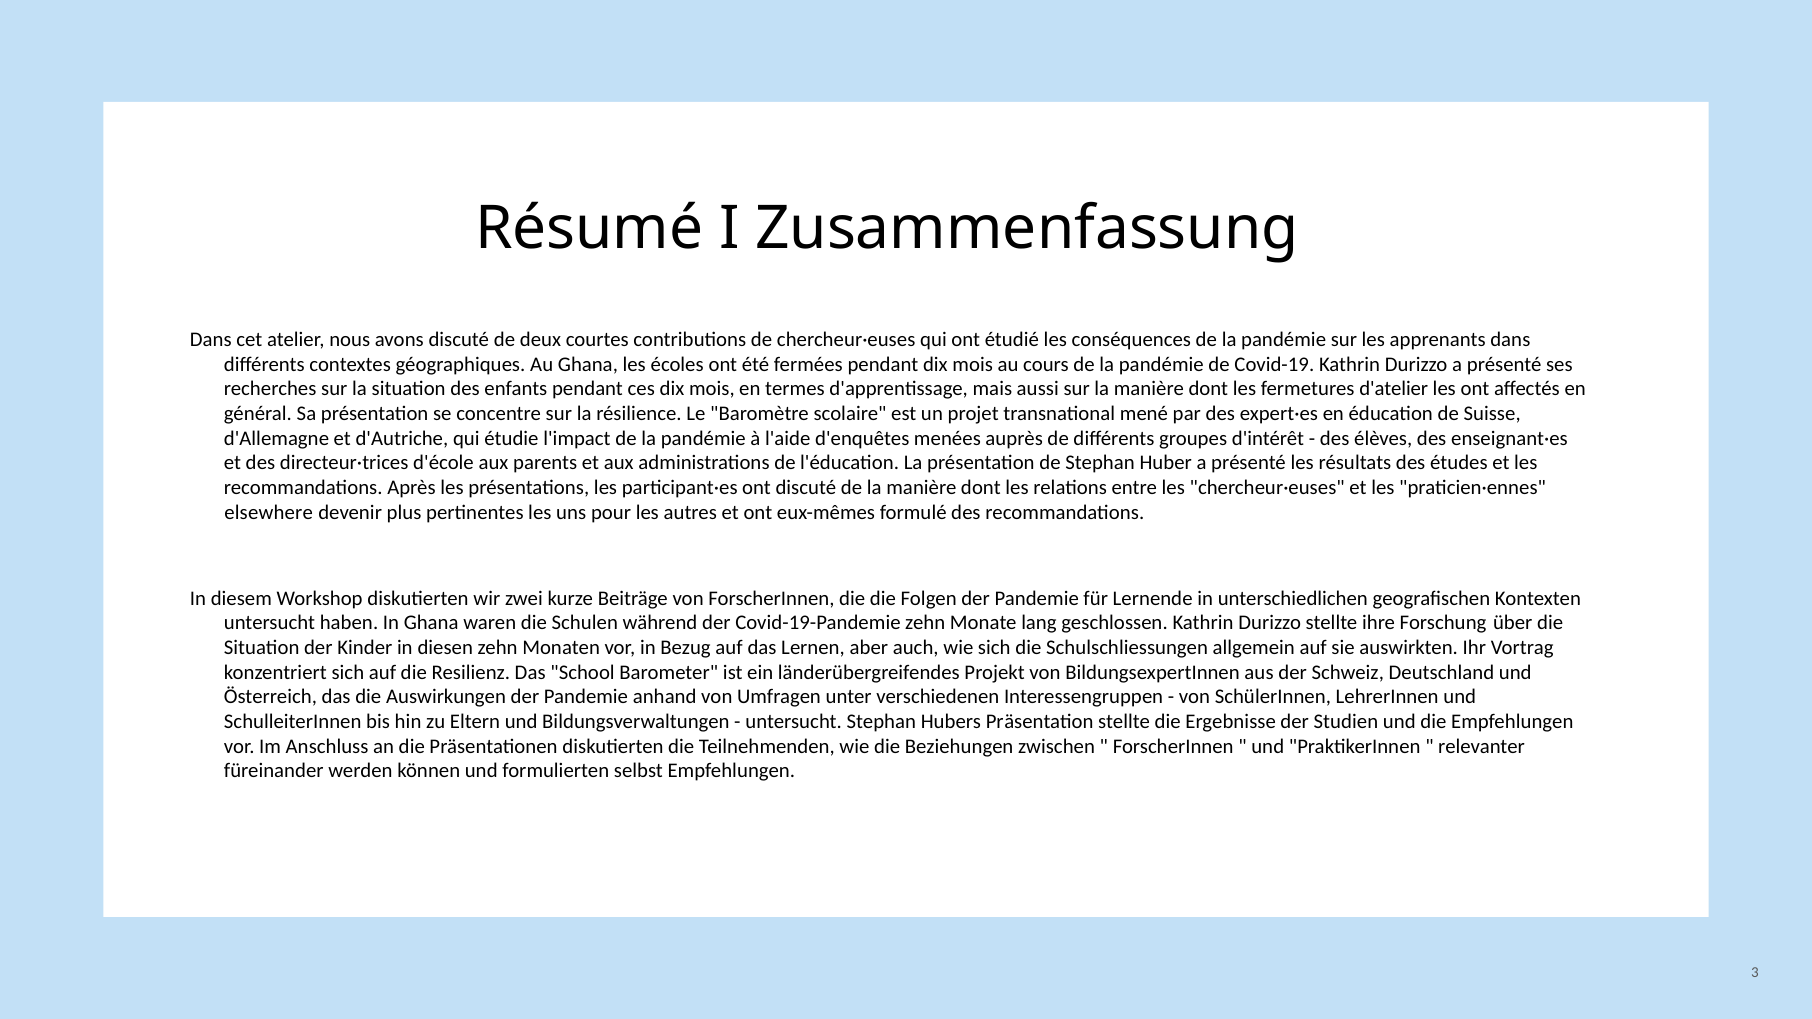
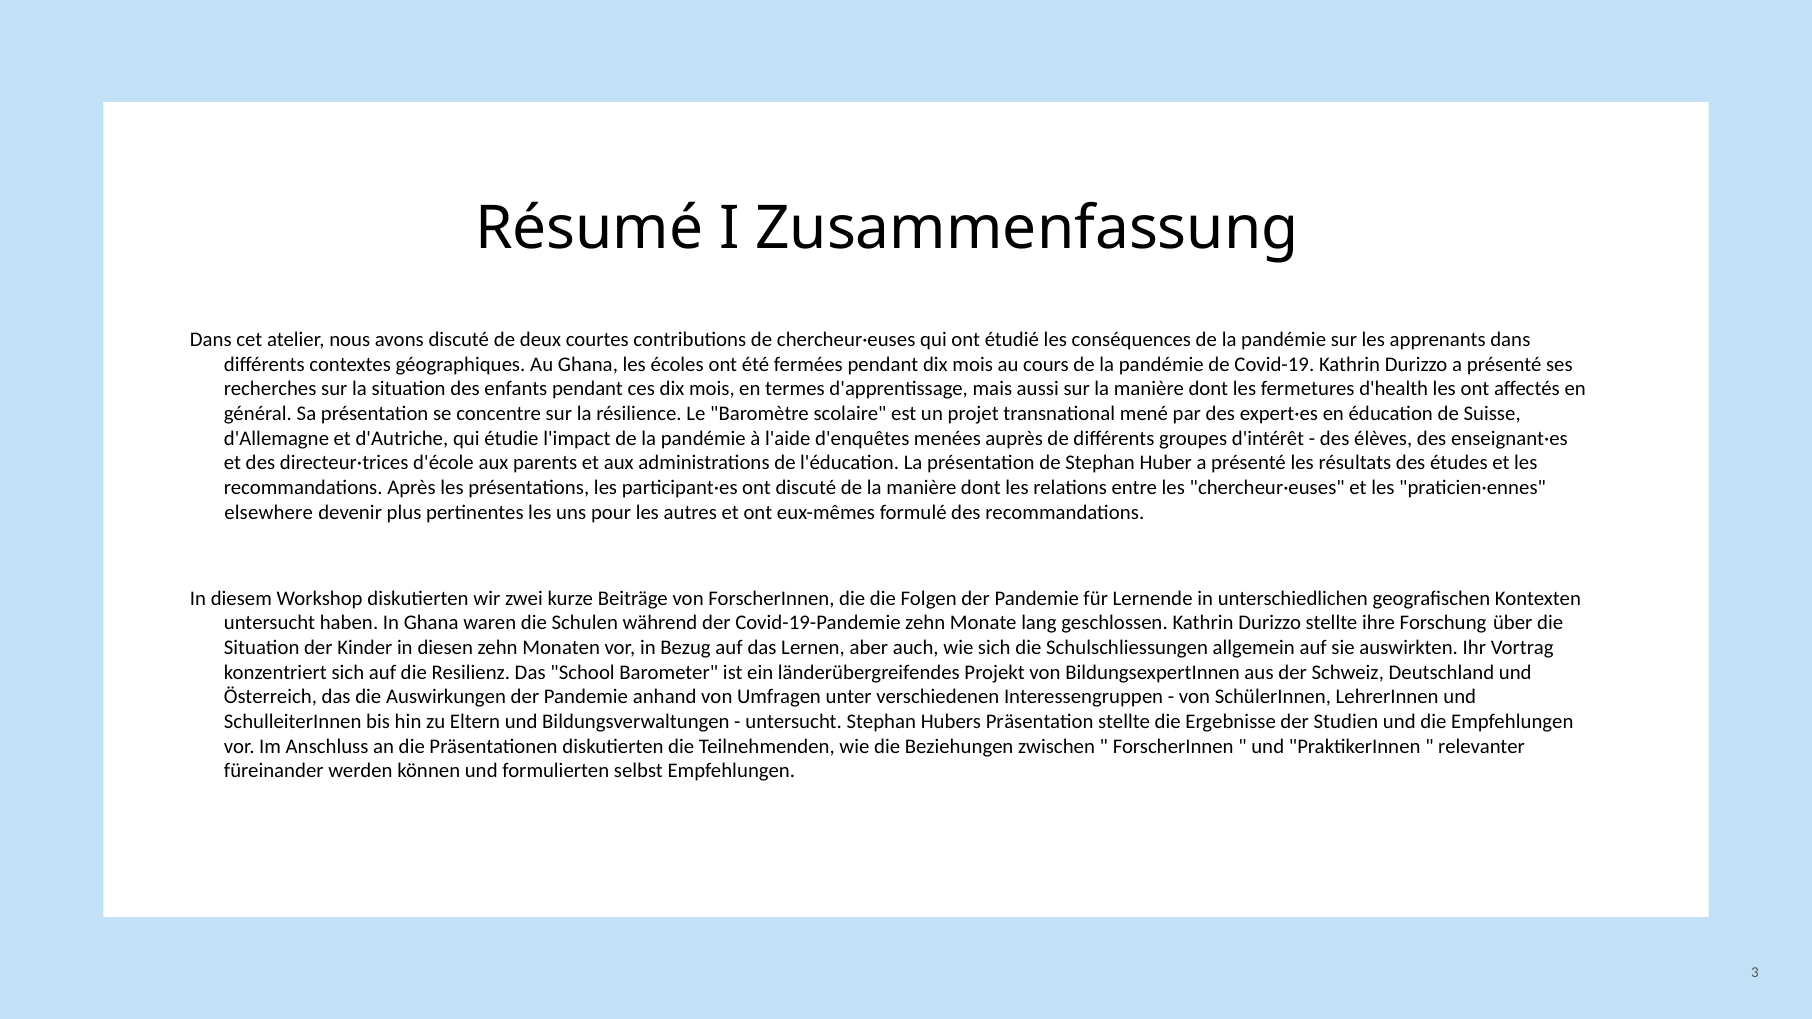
d'atelier: d'atelier -> d'health (1394, 389)
